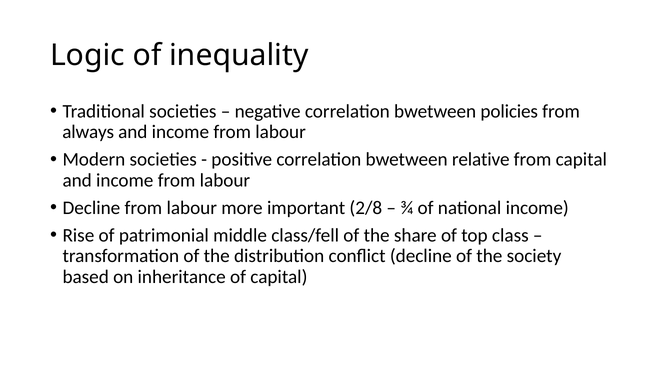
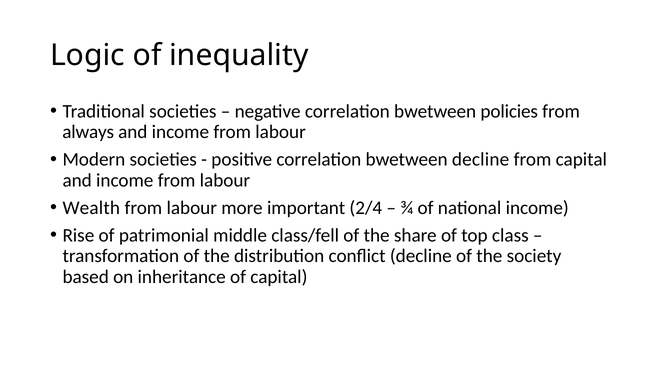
bwetween relative: relative -> decline (481, 160)
Decline: Decline -> Wealth (91, 208)
2/8: 2/8 -> 2/4 (366, 208)
